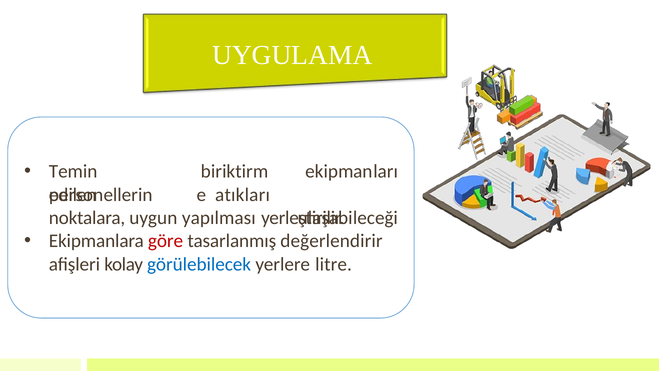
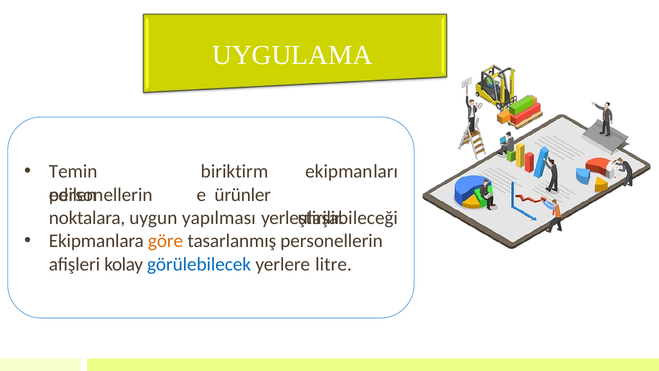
atıkları: atıkları -> ürünler (243, 195)
göre colour: red -> orange (166, 241)
tasarlanmış değerlendirir: değerlendirir -> personellerin (332, 241)
